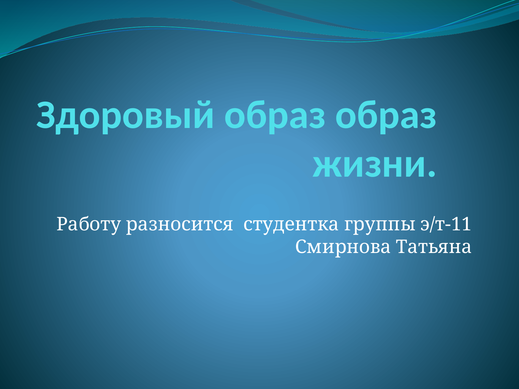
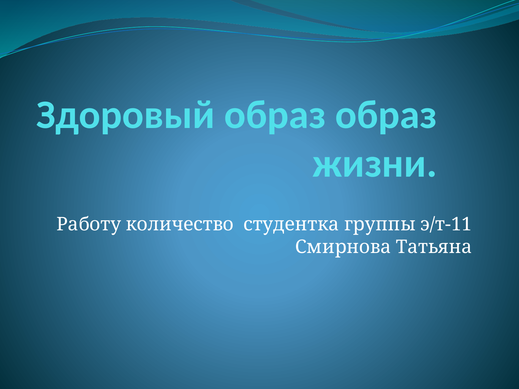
разносится: разносится -> количество (180, 225)
